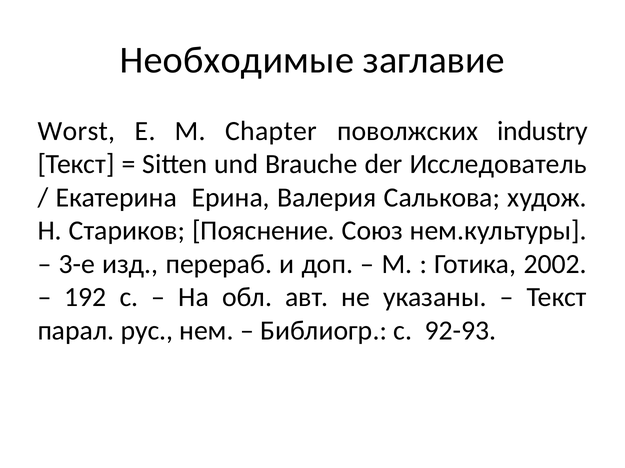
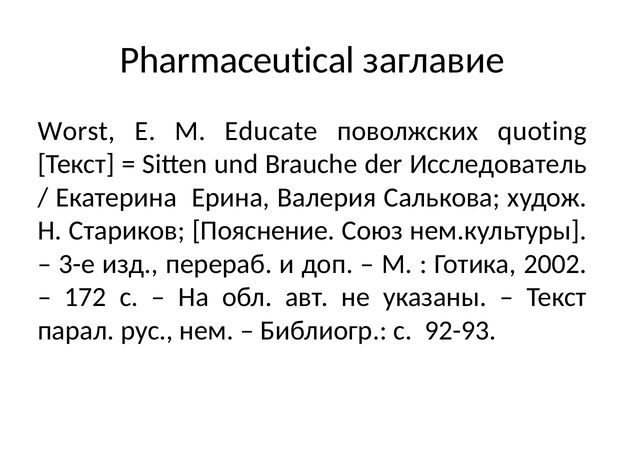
Необходимые: Необходимые -> Pharmaceutical (237, 61)
Chapter: Chapter -> Educate (271, 131)
industry: industry -> quoting (542, 131)
192: 192 -> 172 (85, 298)
